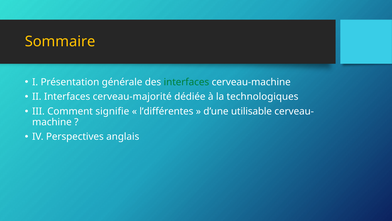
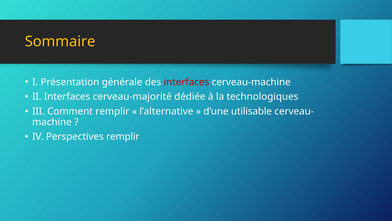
interfaces colour: green -> red (186, 82)
Comment signifie: signifie -> remplir (112, 111)
l’différentes: l’différentes -> l’alternative (166, 111)
Perspectives anglais: anglais -> remplir (123, 136)
